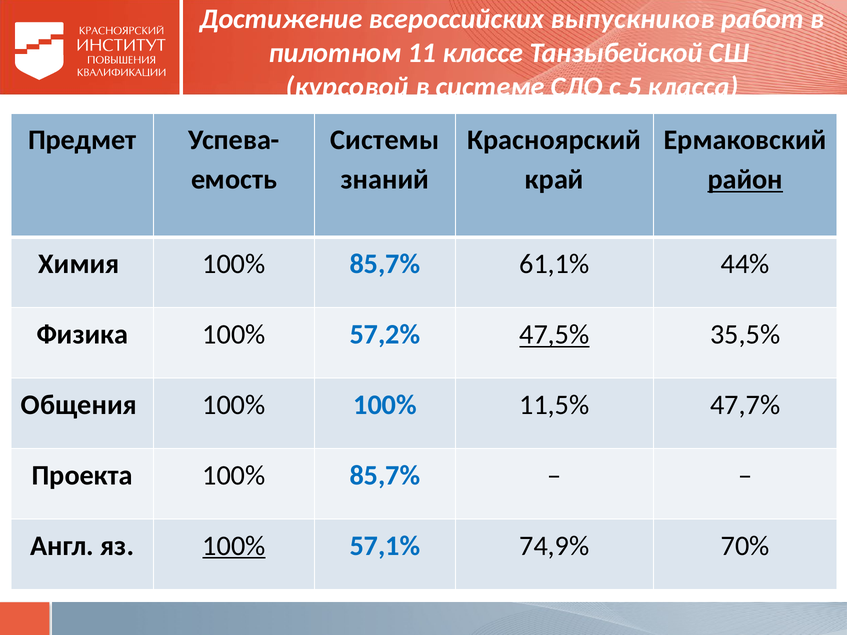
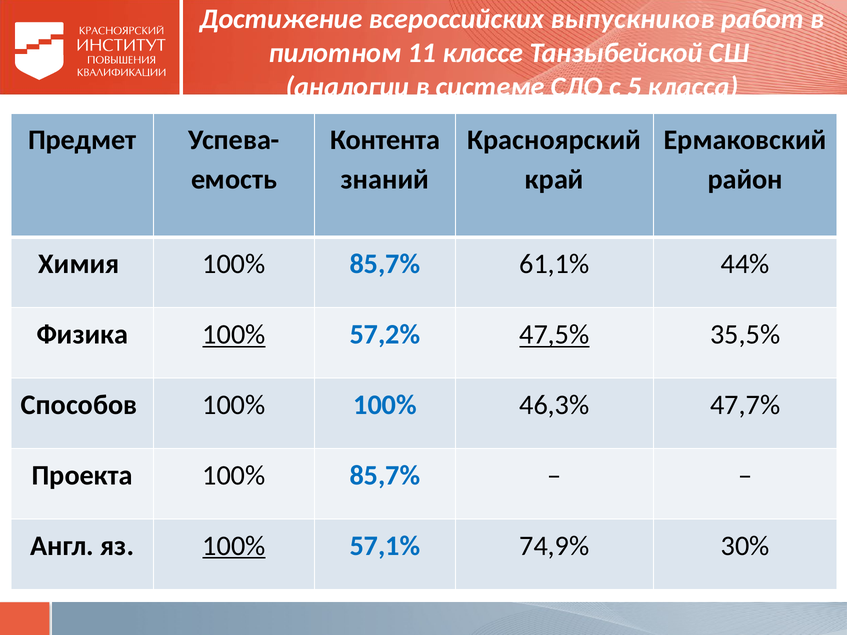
курсовой: курсовой -> аналогии (347, 87)
Системы: Системы -> Контента (385, 140)
район underline: present -> none (745, 180)
100% underline: none -> present (234, 335)
Общения: Общения -> Способов (79, 405)
11,5%: 11,5% -> 46,3% (554, 405)
70%: 70% -> 30% (745, 546)
